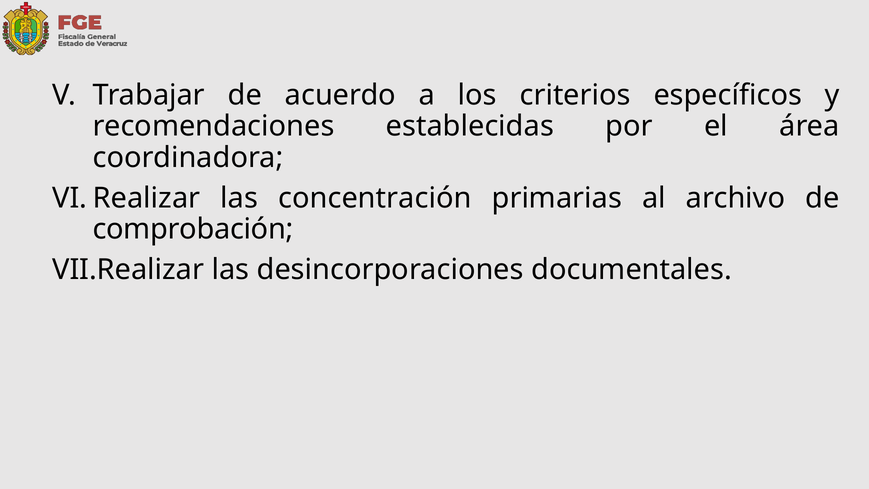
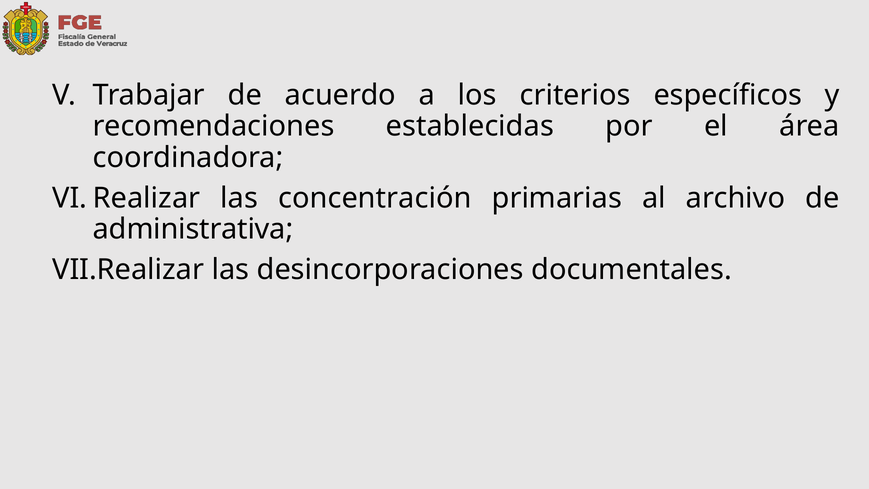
comprobación: comprobación -> administrativa (193, 229)
